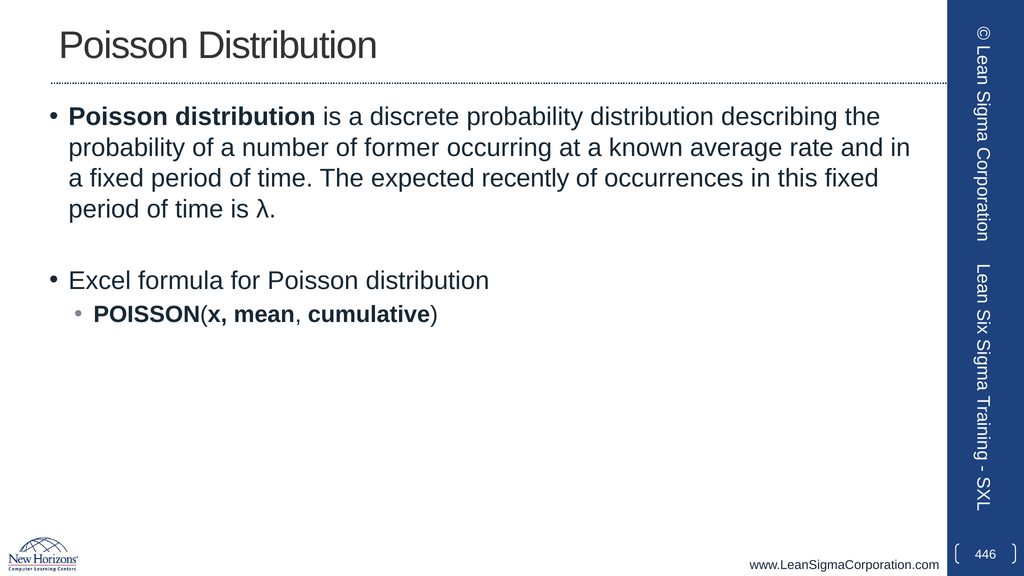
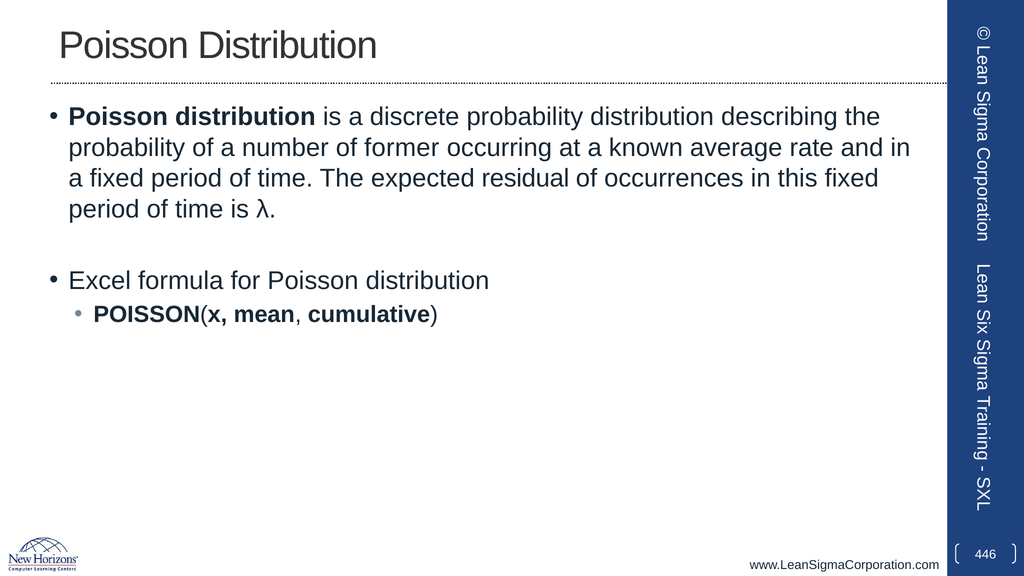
recently: recently -> residual (525, 178)
